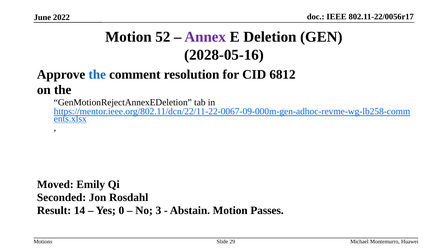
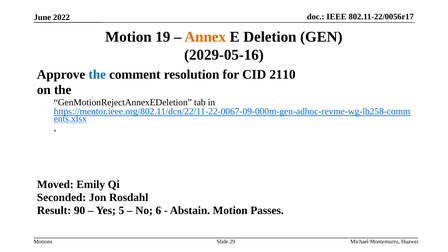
52: 52 -> 19 (163, 37)
Annex colour: purple -> orange (205, 37)
2028-05-16: 2028-05-16 -> 2029-05-16 (224, 55)
6812: 6812 -> 2110 (282, 75)
14: 14 -> 90 (80, 211)
0: 0 -> 5 (121, 211)
3: 3 -> 6 (158, 211)
